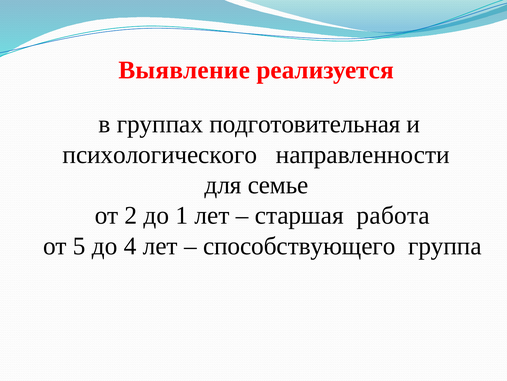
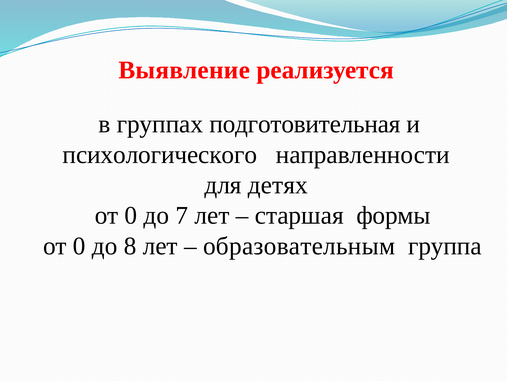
семье: семье -> детях (278, 185)
2: 2 -> 0 (131, 215)
1: 1 -> 7 (182, 215)
работа: работа -> формы (393, 215)
5: 5 -> 0 (79, 246)
4: 4 -> 8 (130, 246)
способствующего: способствующего -> образовательным (299, 246)
